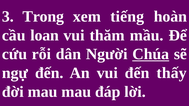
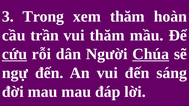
xem tiếng: tiếng -> thăm (127, 16)
loan: loan -> trần (45, 35)
cứu underline: none -> present (14, 54)
thấy: thấy -> sáng (172, 73)
